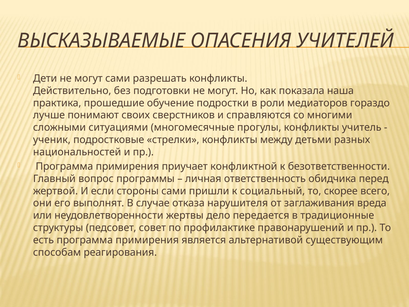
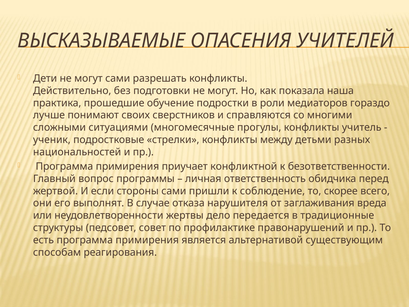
социальный: социальный -> соблюдение (272, 191)
